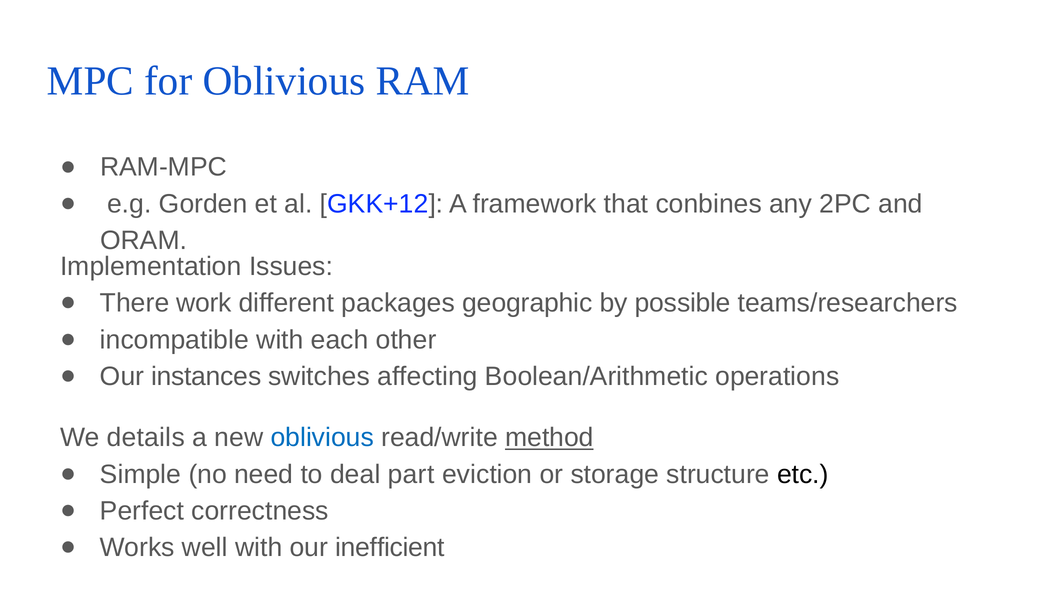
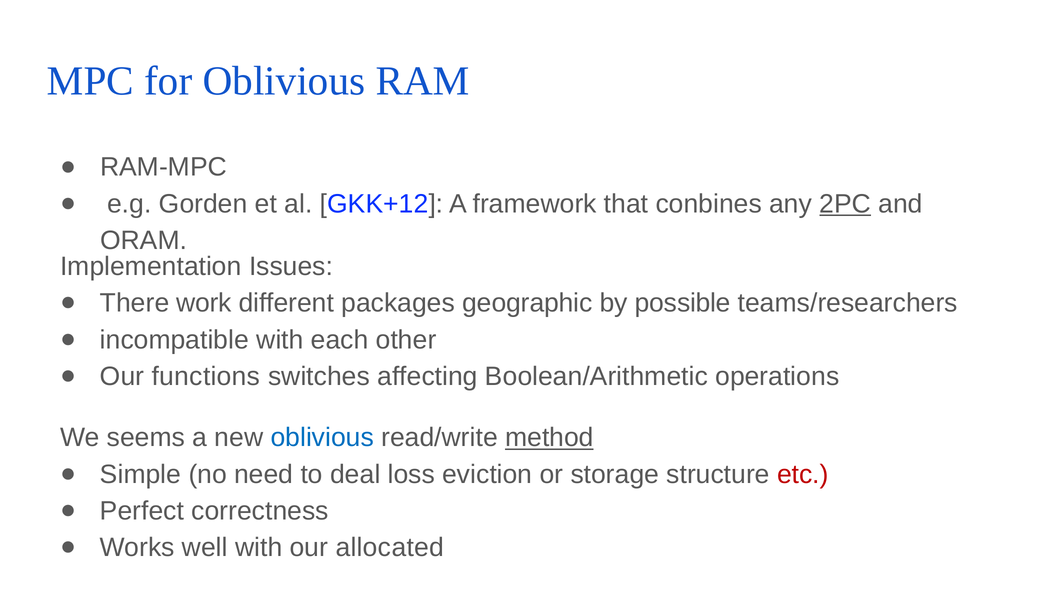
2PC underline: none -> present (845, 204)
instances: instances -> functions (206, 376)
details: details -> seems (146, 438)
part: part -> loss (411, 474)
etc colour: black -> red (803, 474)
inefficient: inefficient -> allocated (390, 548)
